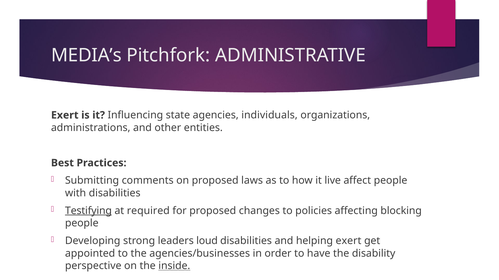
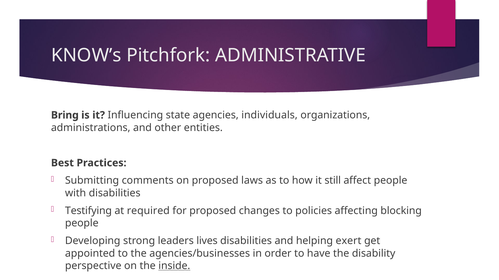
MEDIA’s: MEDIA’s -> KNOW’s (86, 56)
Exert: Exert -> Bring (65, 115)
live: live -> still (333, 181)
Testifying underline: present -> none (88, 211)
loud: loud -> lives (207, 241)
